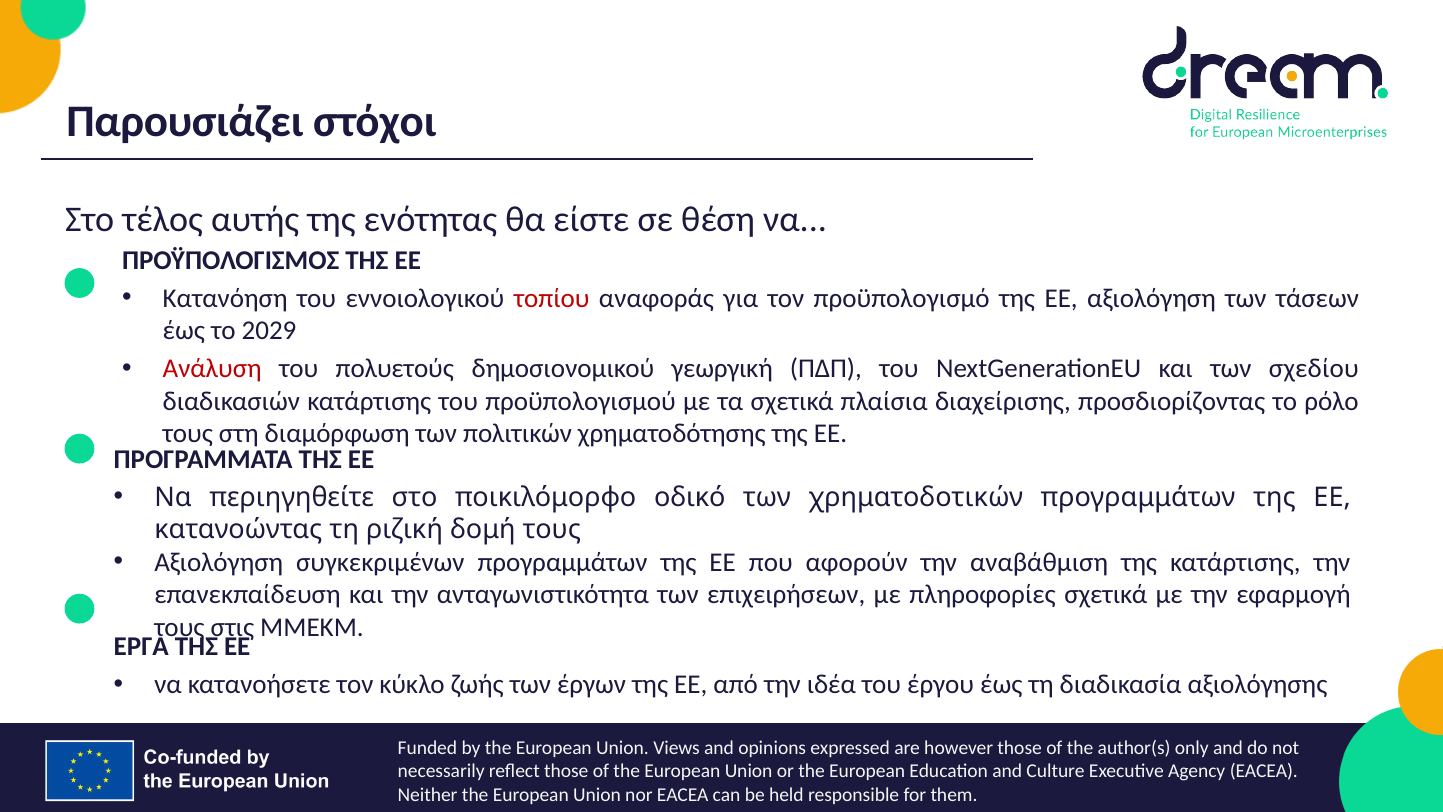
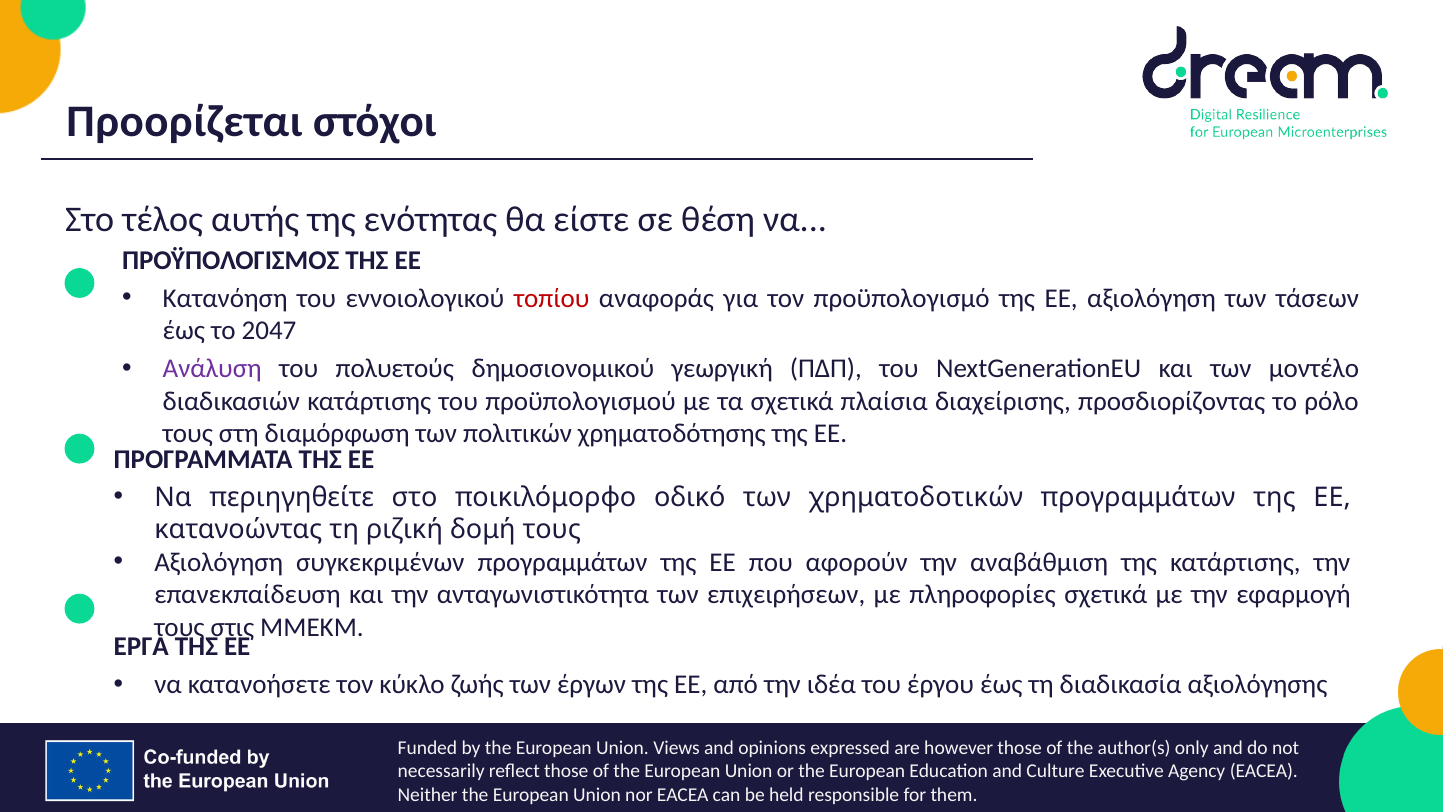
Παρουσιάζει: Παρουσιάζει -> Προορίζεται (184, 121)
2029: 2029 -> 2047 (269, 331)
Ανάλυση colour: red -> purple (212, 368)
σχεδίου: σχεδίου -> μοντέλο (1314, 368)
